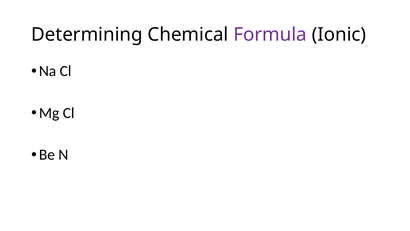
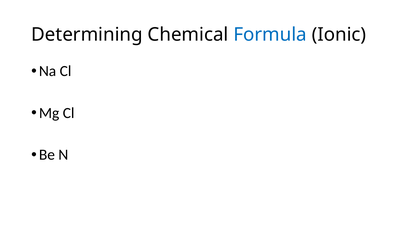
Formula colour: purple -> blue (270, 34)
